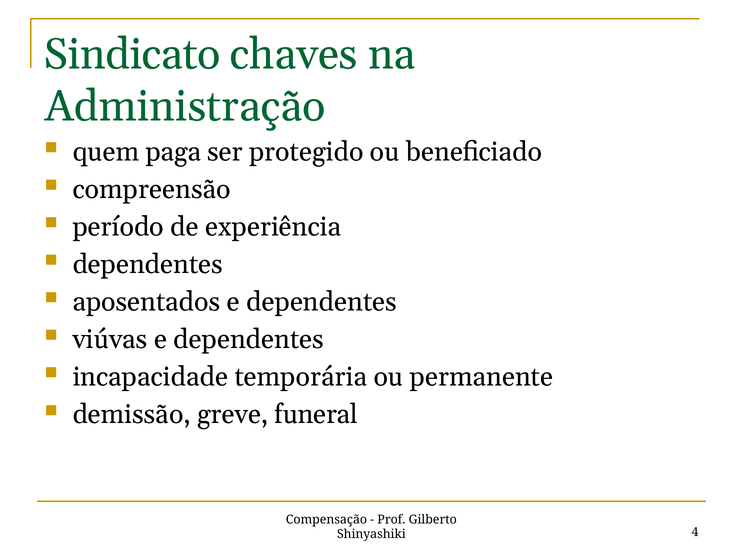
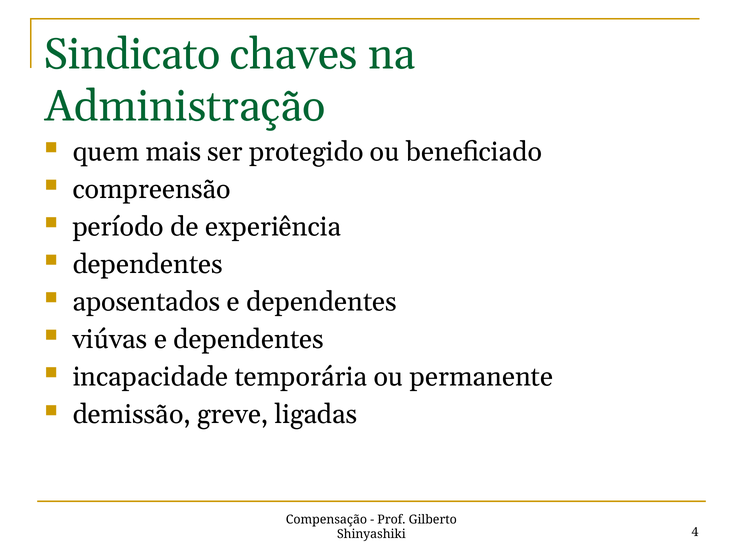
paga: paga -> mais (173, 152)
funeral: funeral -> ligadas (316, 414)
